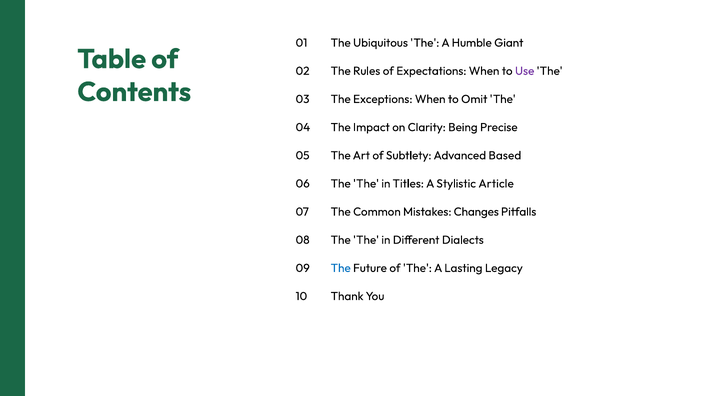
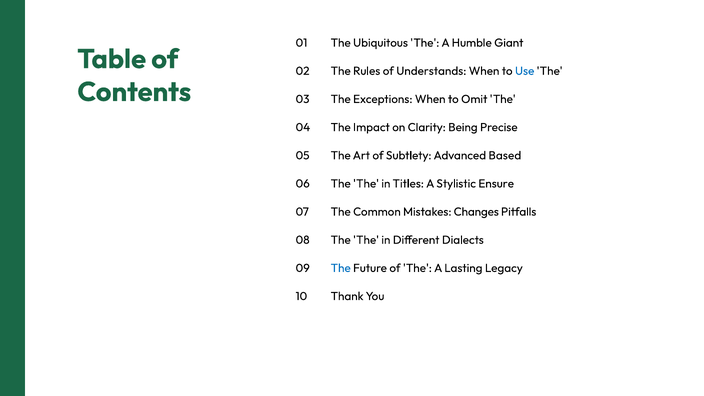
Expectations: Expectations -> Understands (431, 71)
Use colour: purple -> blue (525, 71)
Article: Article -> Ensure (496, 184)
